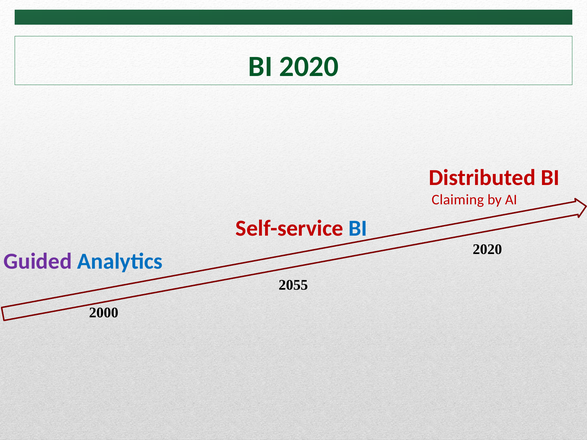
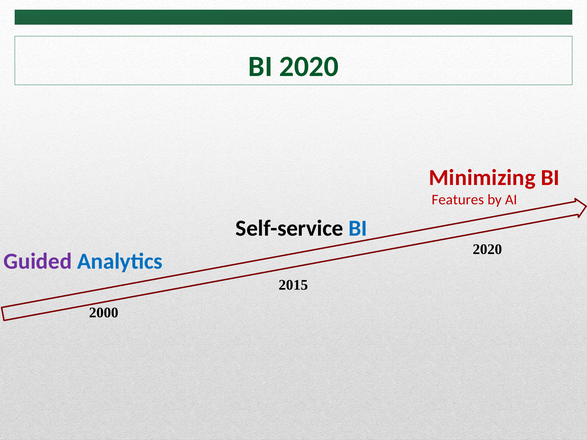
Distributed: Distributed -> Minimizing (482, 178)
Claiming: Claiming -> Features (458, 200)
Self-service colour: red -> black (289, 229)
2055: 2055 -> 2015 (293, 285)
